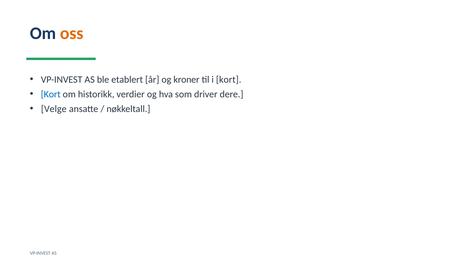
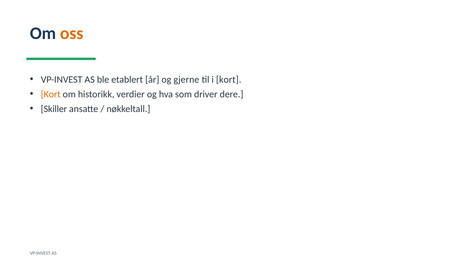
kroner: kroner -> gjerne (186, 79)
Kort colour: blue -> orange (51, 94)
Velge: Velge -> Skiller (54, 109)
